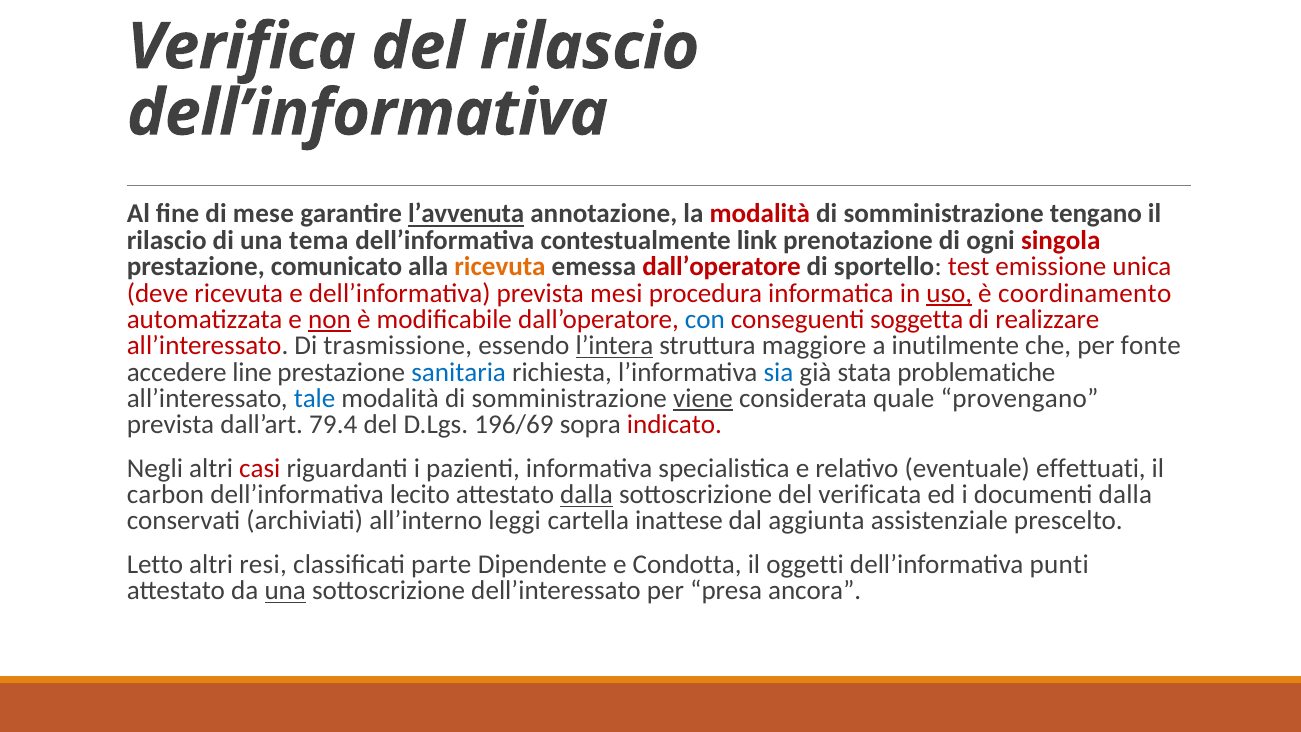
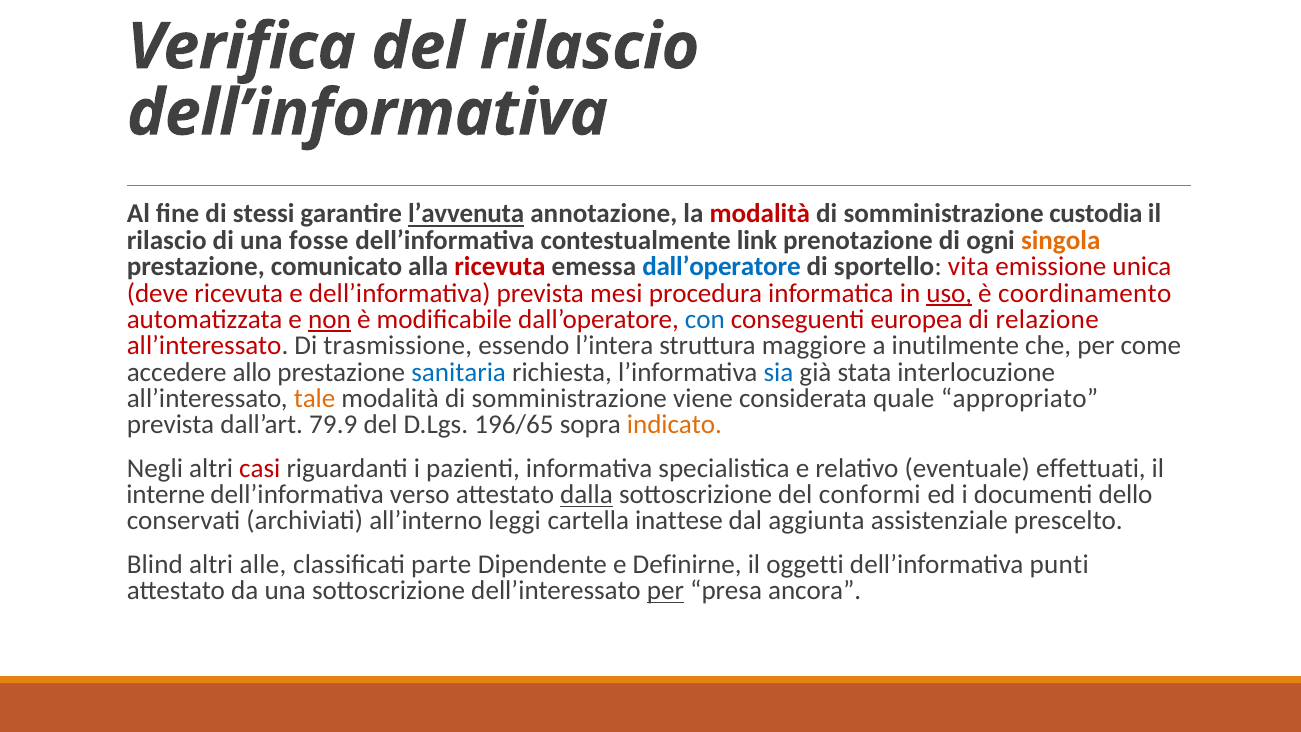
mese: mese -> stessi (264, 214)
tengano: tengano -> custodia (1096, 214)
tema: tema -> fosse (319, 240)
singola colour: red -> orange (1061, 240)
ricevuta colour: orange -> red (500, 267)
dall’operatore colour: red -> blue (721, 267)
test: test -> vita (969, 267)
soggetta: soggetta -> europea (917, 319)
realizzare: realizzare -> relazione (1047, 319)
l’intera underline: present -> none (614, 346)
fonte: fonte -> come (1151, 346)
line: line -> allo (252, 372)
problematiche: problematiche -> interlocuzione (976, 372)
tale colour: blue -> orange (315, 398)
viene underline: present -> none (703, 398)
provengano: provengano -> appropriato (1020, 398)
79.4: 79.4 -> 79.9 (333, 425)
196/69: 196/69 -> 196/65 (514, 425)
indicato colour: red -> orange (674, 425)
carbon: carbon -> interne (166, 495)
lecito: lecito -> verso (420, 495)
verificata: verificata -> conformi (870, 495)
documenti dalla: dalla -> dello (1126, 495)
Letto: Letto -> Blind (155, 564)
resi: resi -> alle (263, 564)
Condotta: Condotta -> Definirne (687, 564)
una underline: present -> none (285, 591)
per underline: none -> present (665, 591)
